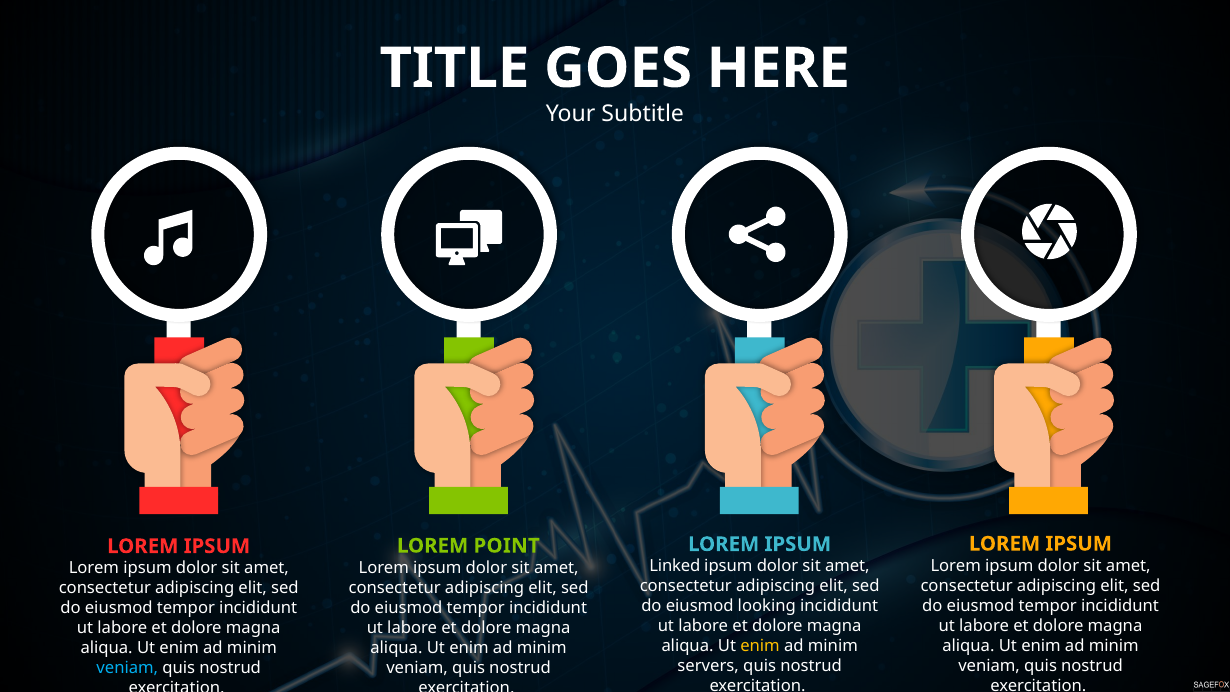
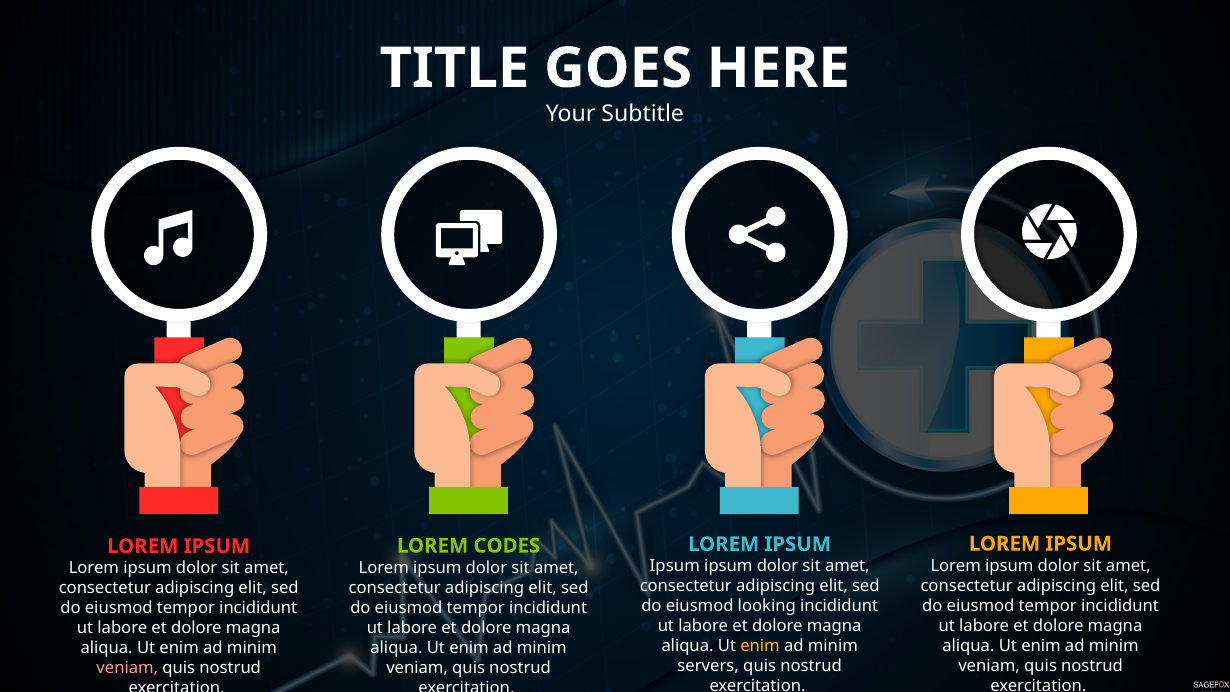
POINT: POINT -> CODES (507, 546)
Linked: Linked -> Ipsum (675, 566)
veniam colour: light blue -> pink (127, 668)
